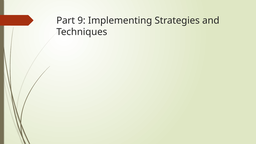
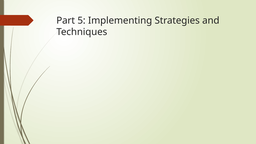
9: 9 -> 5 (81, 20)
